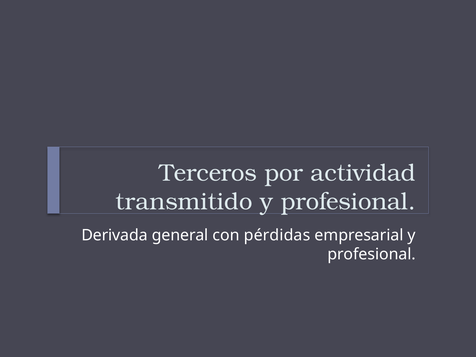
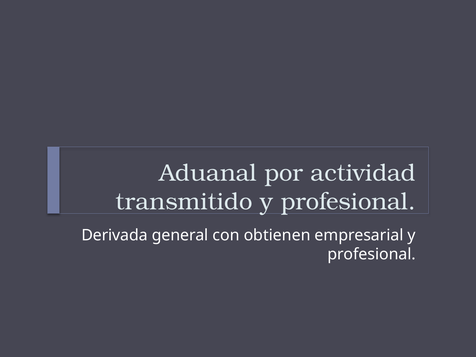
Terceros: Terceros -> Aduanal (208, 173)
pérdidas: pérdidas -> obtienen (277, 235)
